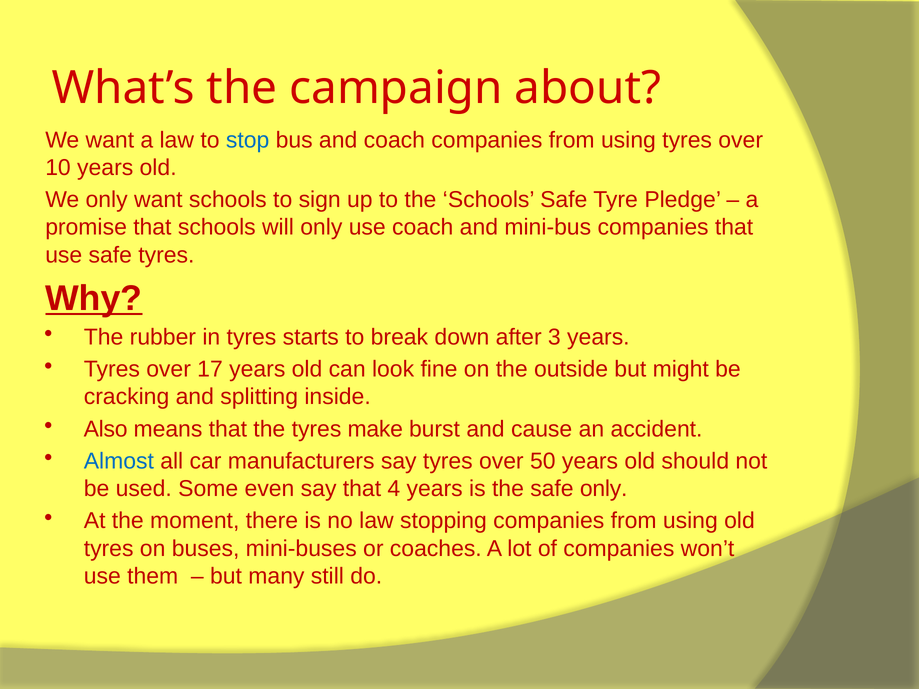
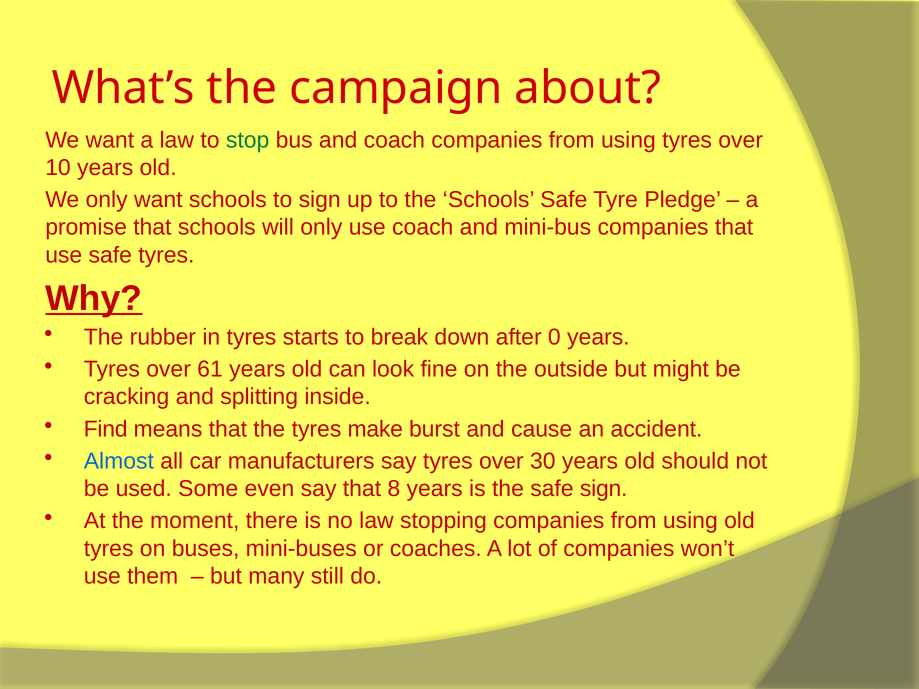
stop colour: blue -> green (248, 140)
3: 3 -> 0 (554, 337)
17: 17 -> 61 (210, 369)
Also: Also -> Find (106, 429)
50: 50 -> 30 (543, 461)
4: 4 -> 8 (394, 489)
safe only: only -> sign (604, 489)
